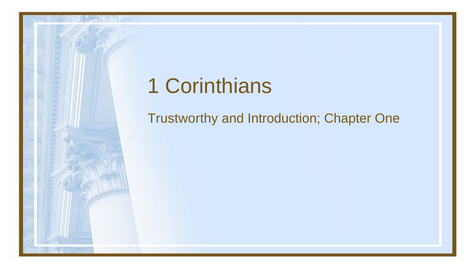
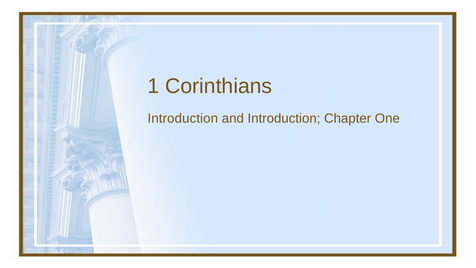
Trustworthy: Trustworthy -> Introduction (183, 118)
